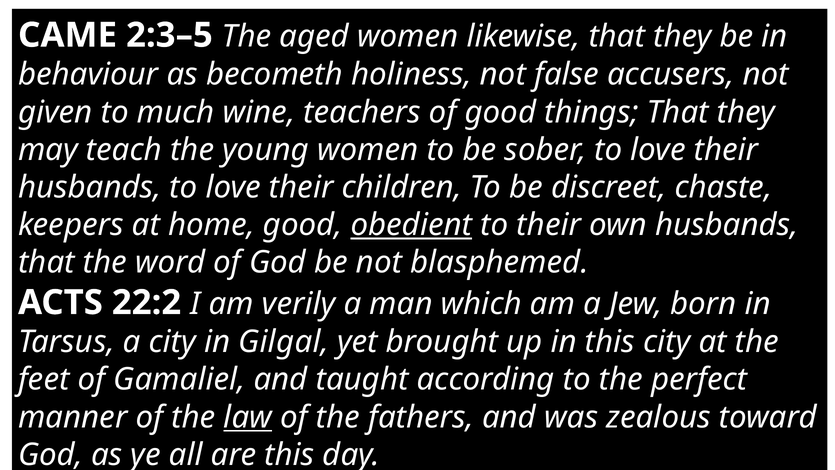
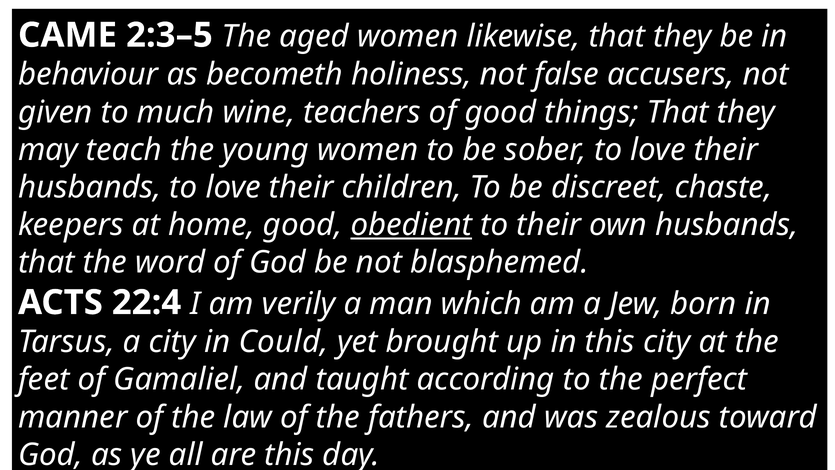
22:2: 22:2 -> 22:4 (147, 302)
Gilgal: Gilgal -> Could (283, 342)
law underline: present -> none (248, 417)
